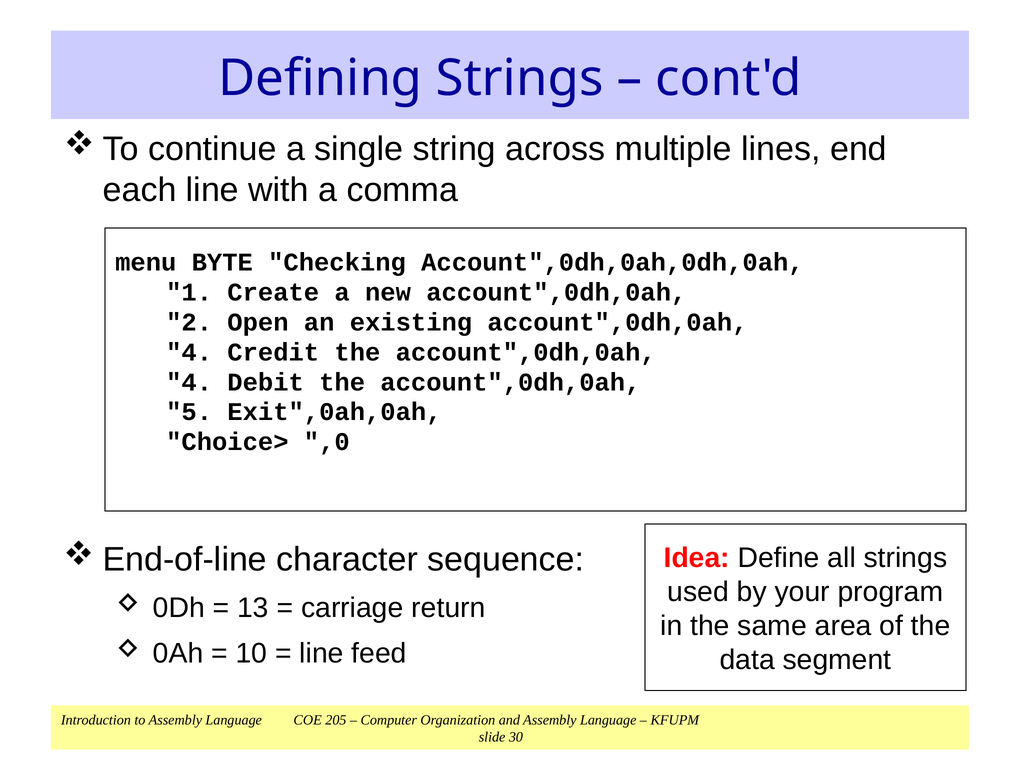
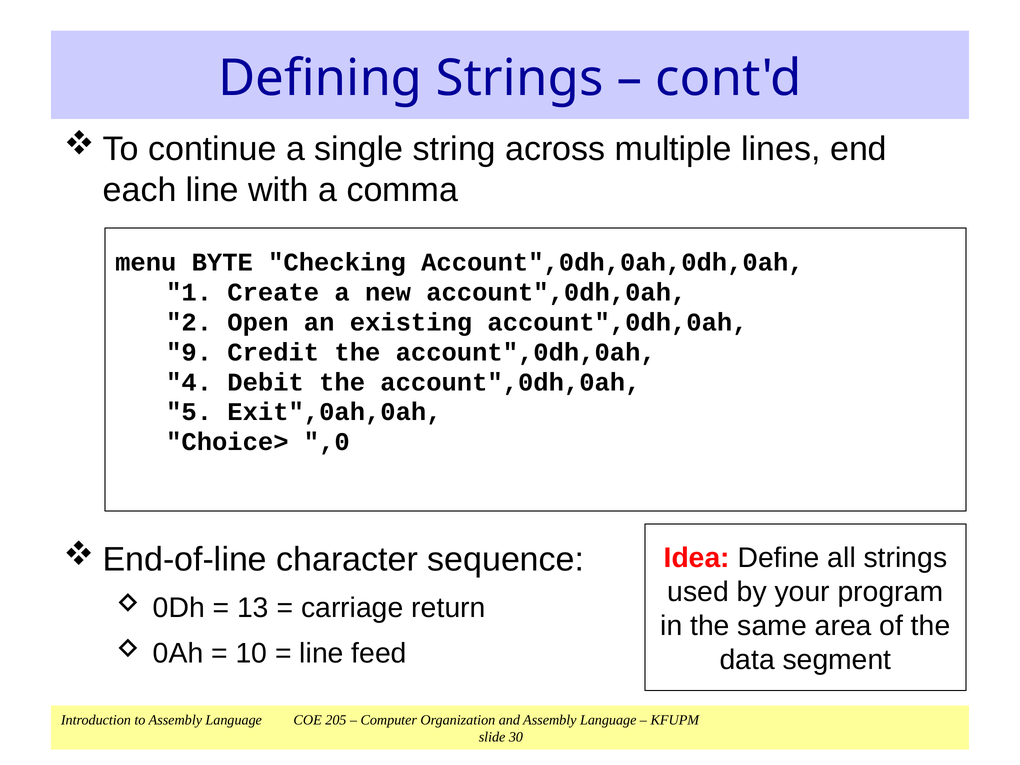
4: 4 -> 9 (189, 352)
